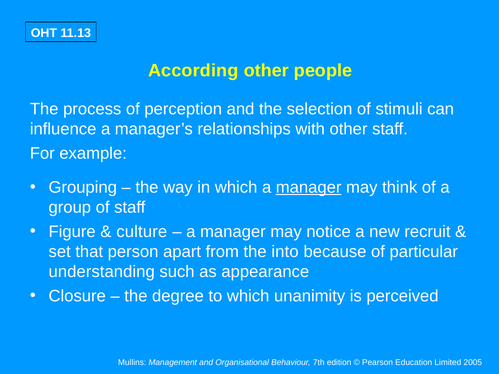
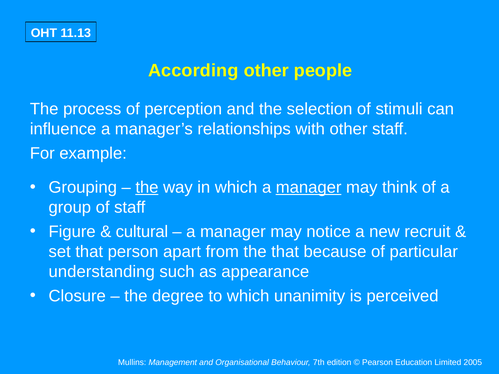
the underline: none -> present (147, 188)
culture: culture -> cultural (142, 232)
the into: into -> that (285, 252)
